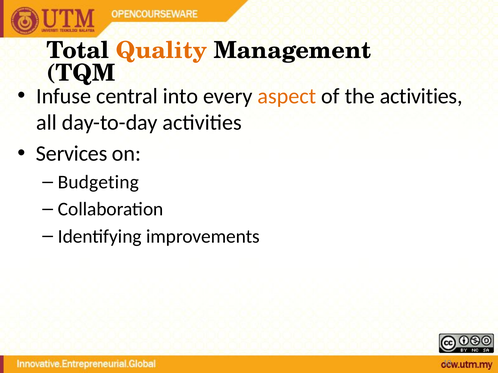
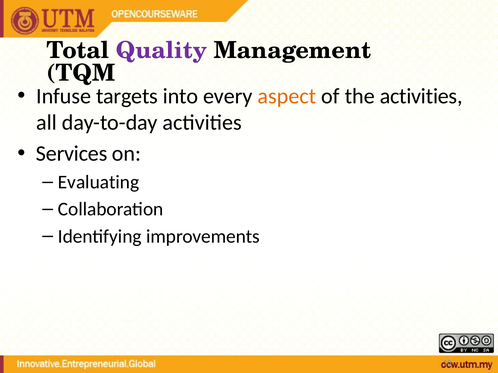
Quality colour: orange -> purple (162, 50)
central: central -> targets (127, 96)
Budgeting: Budgeting -> Evaluating (99, 182)
